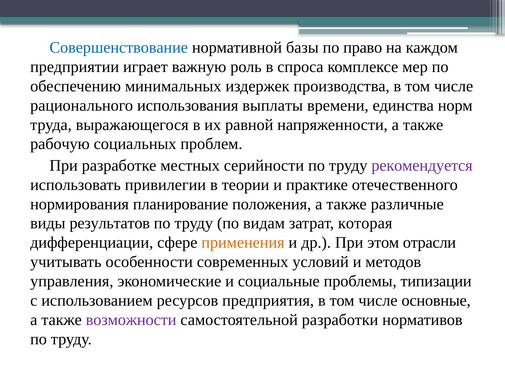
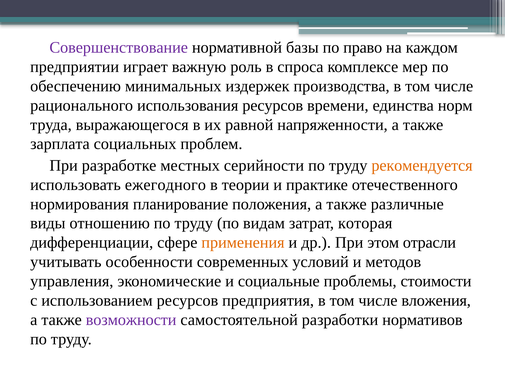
Совершенствование colour: blue -> purple (119, 48)
использования выплаты: выплаты -> ресурсов (273, 106)
рабочую: рабочую -> зарплата (60, 144)
рекомендуется colour: purple -> orange (422, 166)
привилегии: привилегии -> ежегодного (165, 185)
результатов: результатов -> отношению (110, 224)
типизации: типизации -> стоимости (436, 282)
основные: основные -> вложения (436, 301)
